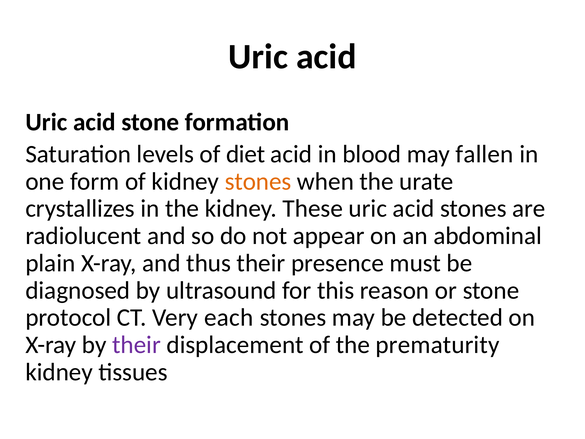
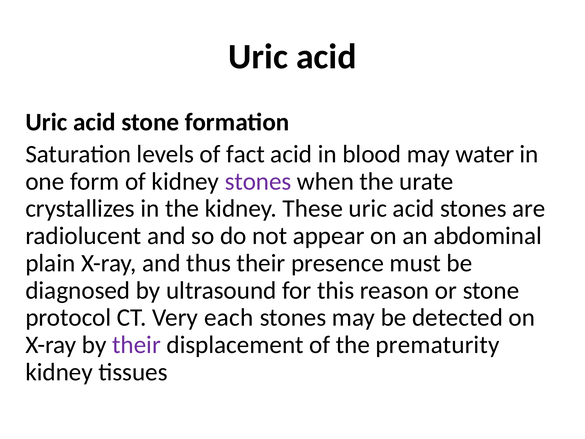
diet: diet -> fact (246, 154)
fallen: fallen -> water (485, 154)
stones colour: orange -> purple (258, 181)
